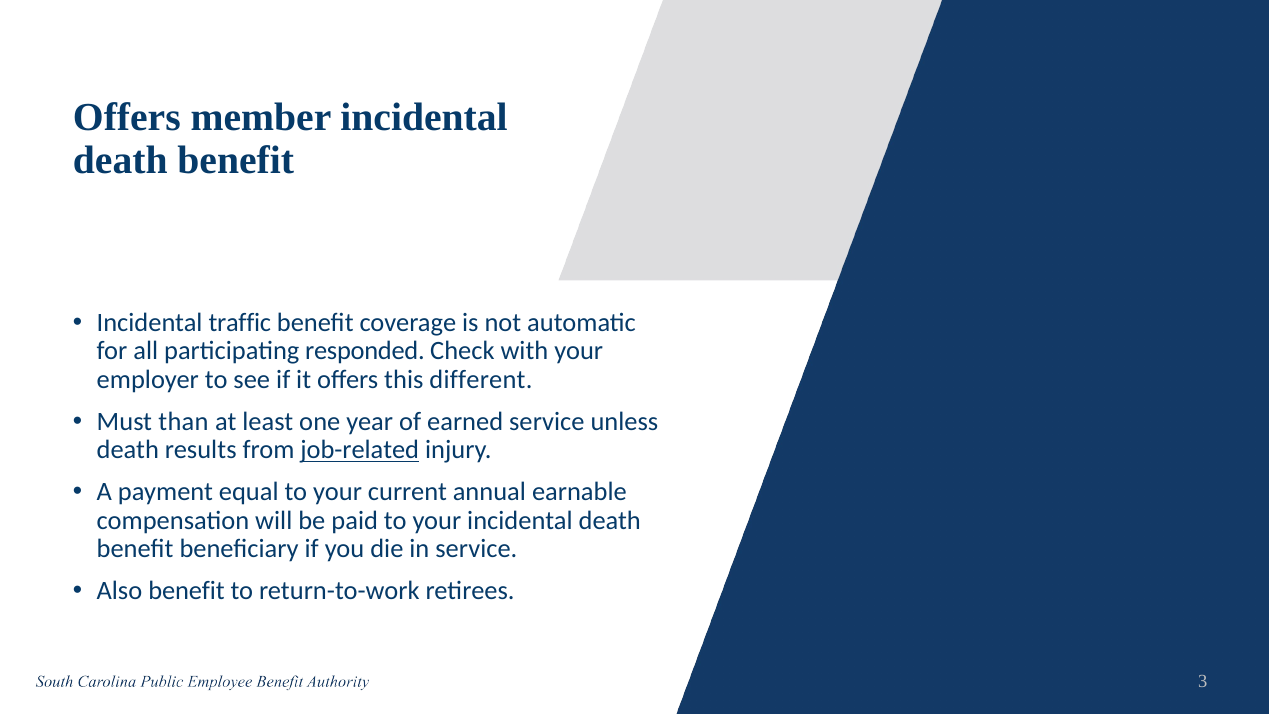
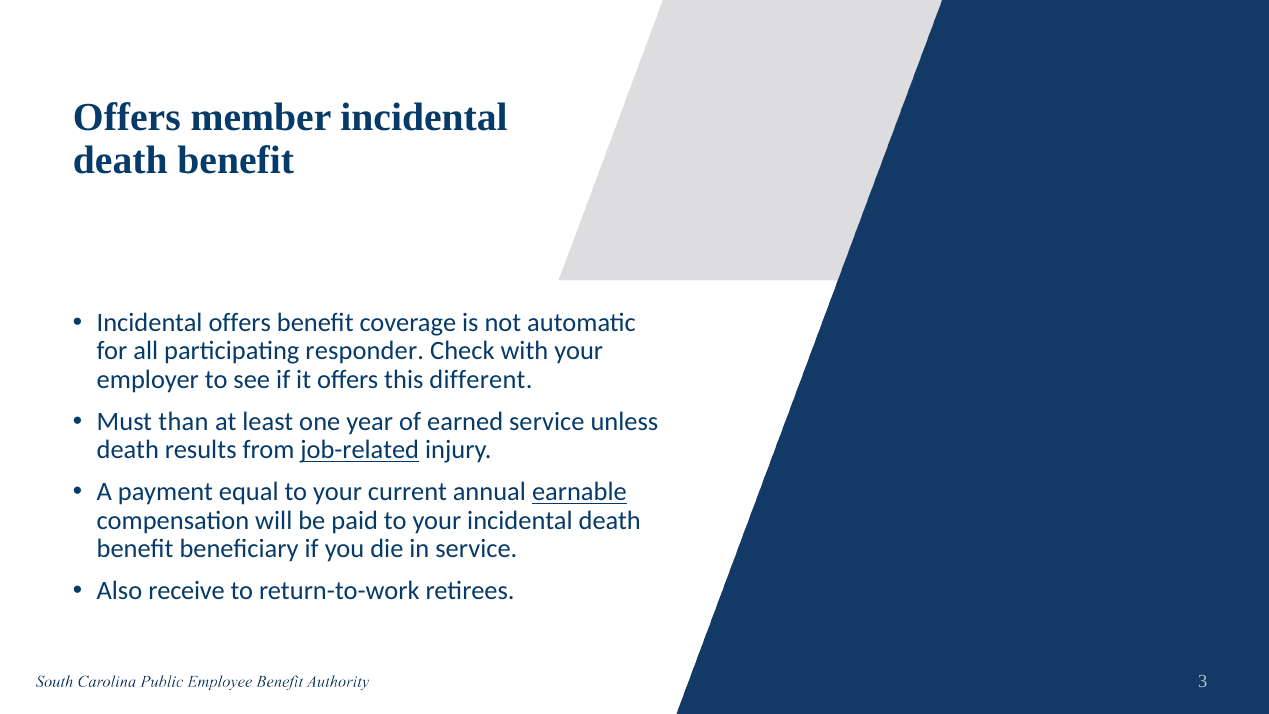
Incidental traffic: traffic -> offers (240, 323)
responded: responded -> responder (365, 351)
earnable underline: none -> present (579, 492)
Also benefit: benefit -> receive (187, 591)
